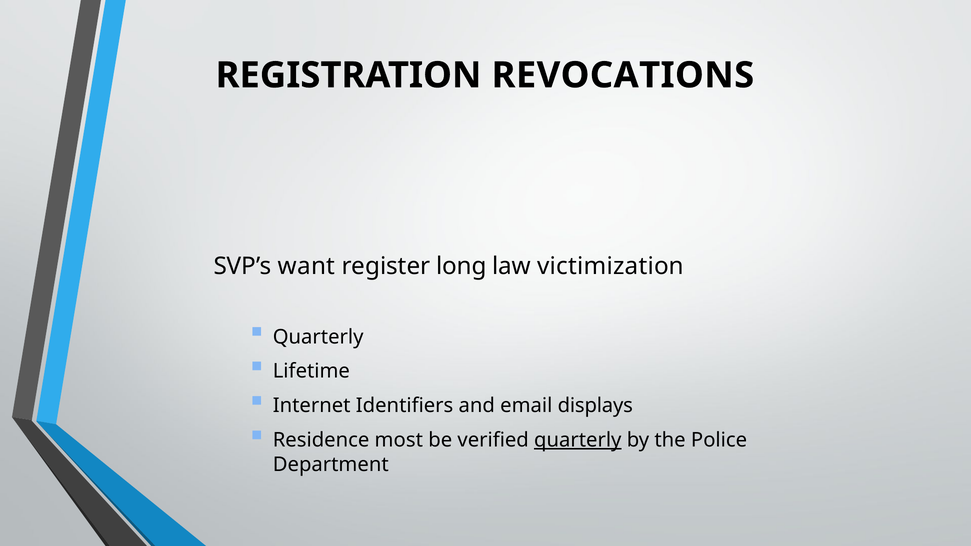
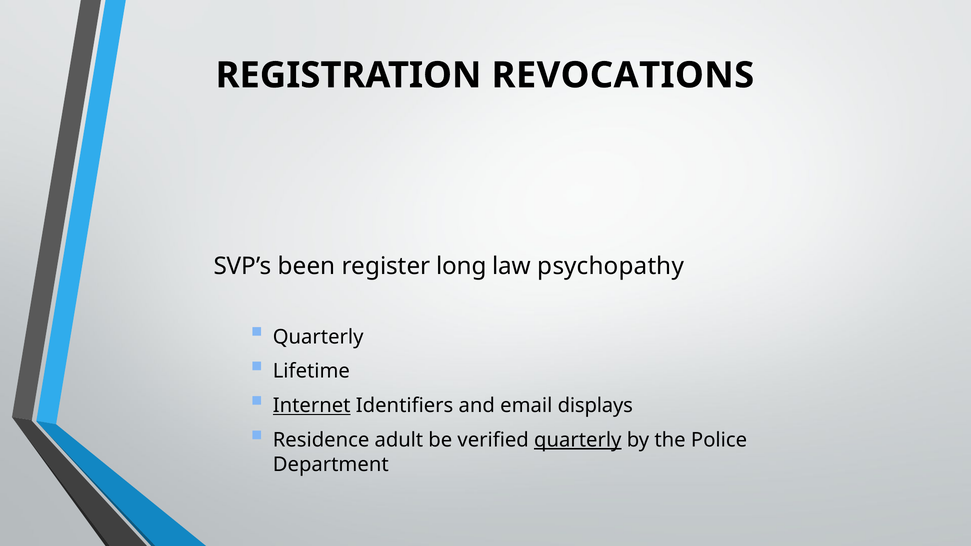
want: want -> been (307, 266)
victimization: victimization -> psychopathy (611, 266)
Internet underline: none -> present (312, 406)
most: most -> adult (399, 440)
